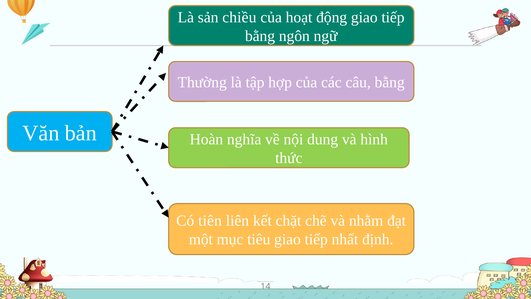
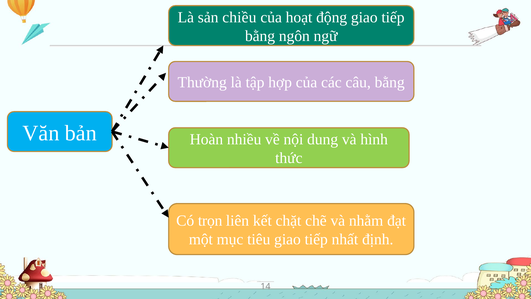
nghĩa: nghĩa -> nhiều (244, 139)
tiên: tiên -> trọn (210, 221)
